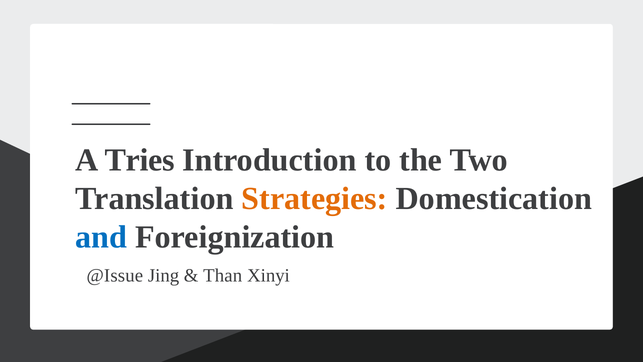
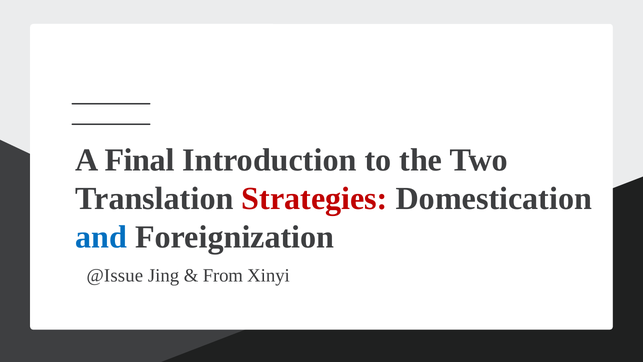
Tries: Tries -> Final (140, 160)
Strategies colour: orange -> red (315, 198)
Than: Than -> From (223, 275)
